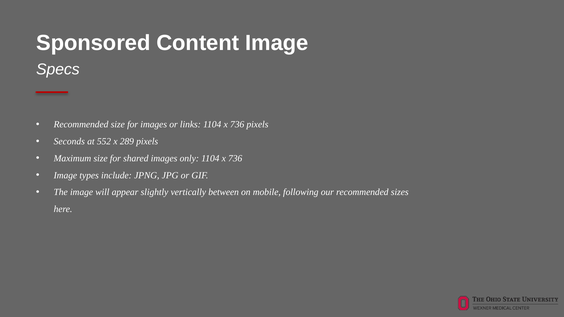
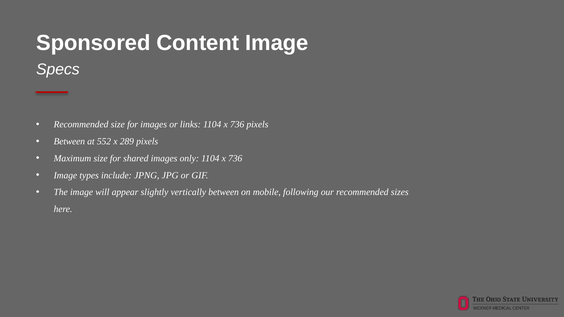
Seconds: Seconds -> Between (69, 142)
